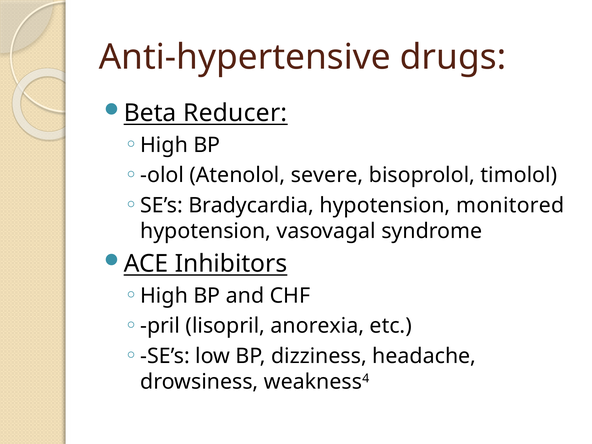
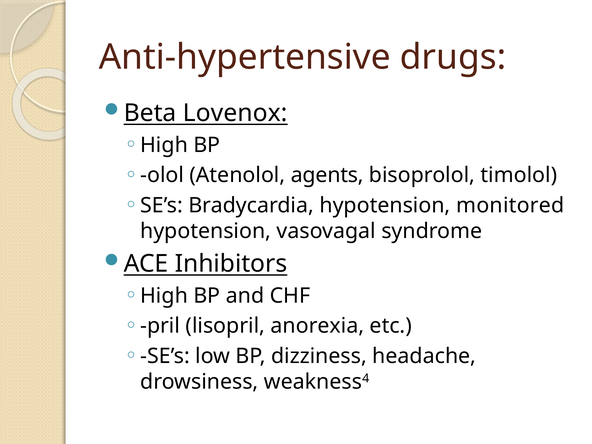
Reducer: Reducer -> Lovenox (235, 113)
severe: severe -> agents (327, 175)
